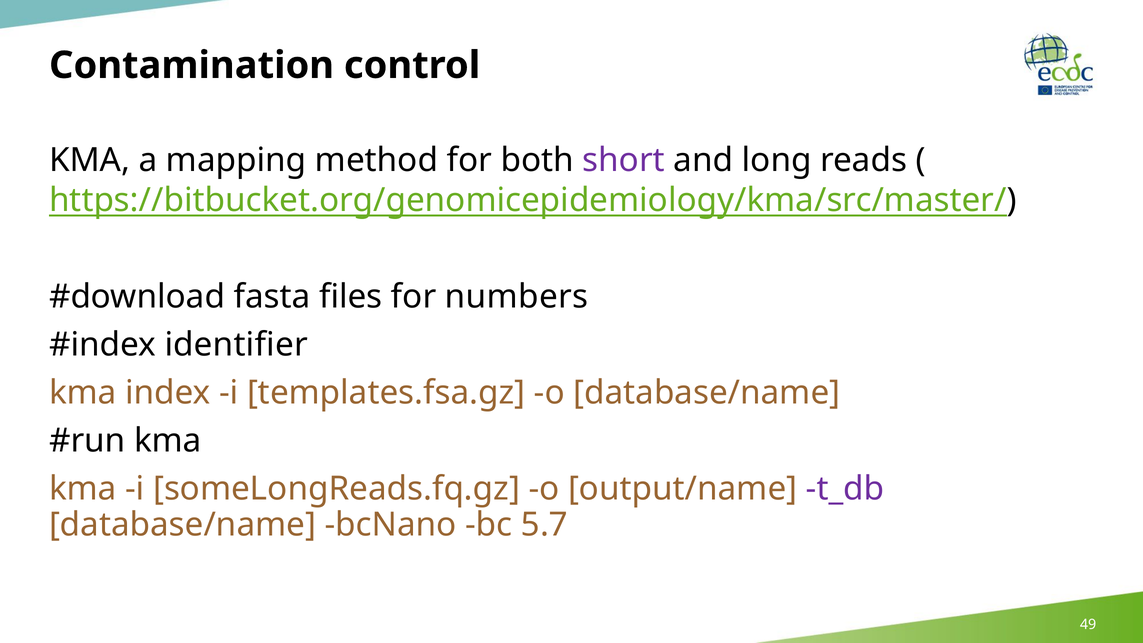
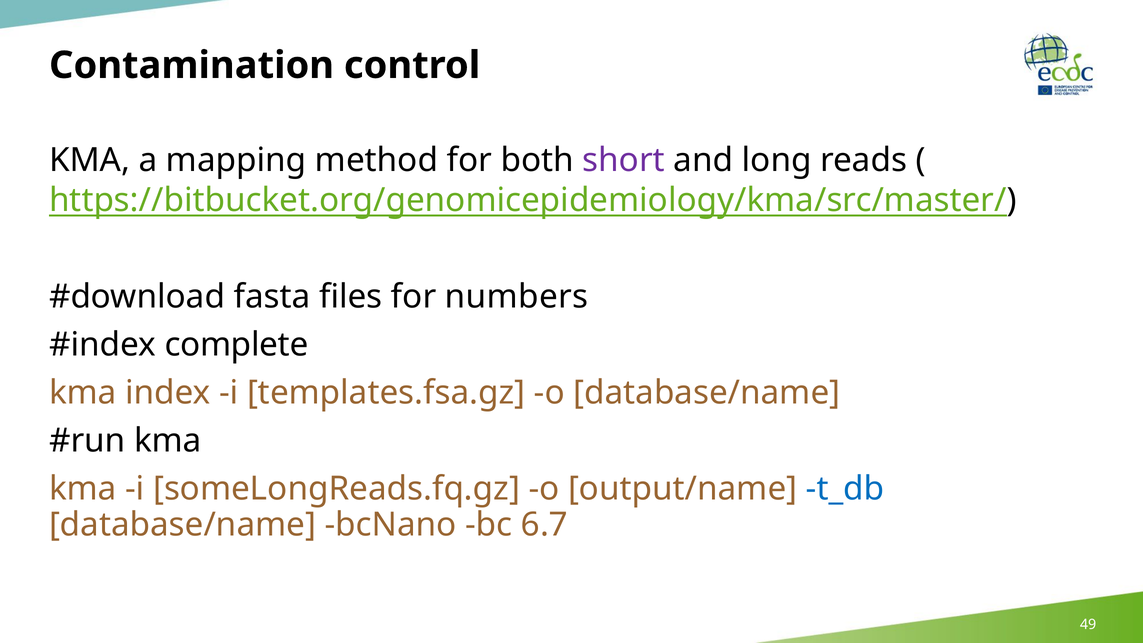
identifier: identifier -> complete (236, 345)
t_db colour: purple -> blue (845, 489)
5.7: 5.7 -> 6.7 (544, 525)
